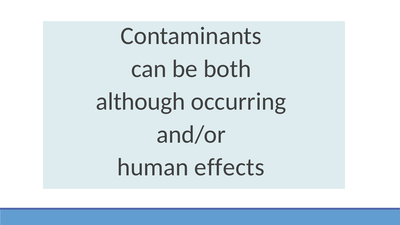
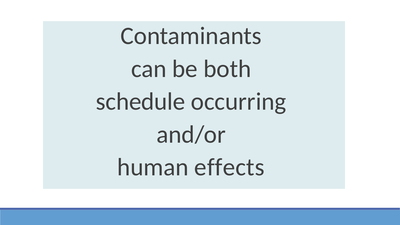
although: although -> schedule (141, 102)
